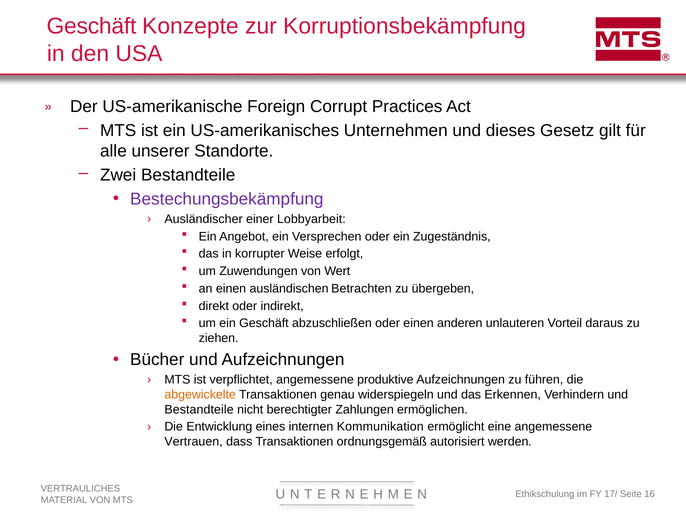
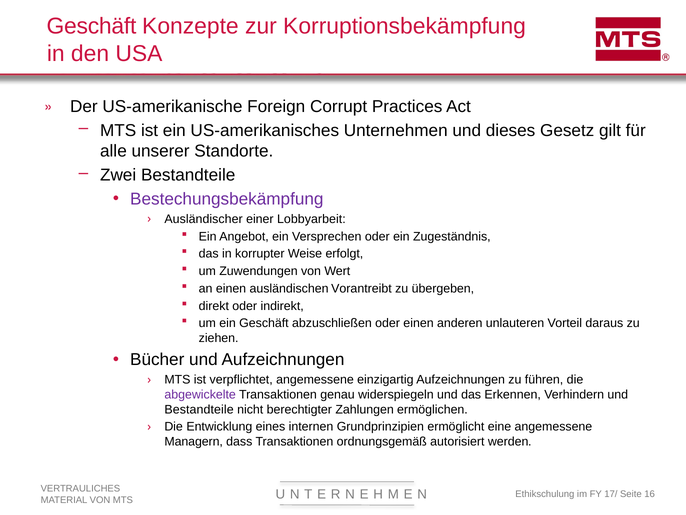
Betrachten: Betrachten -> Vorantreibt (361, 288)
produktive: produktive -> einzigartig (385, 379)
abgewickelte colour: orange -> purple (200, 394)
Kommunikation: Kommunikation -> Grundprinzipien (380, 426)
Vertrauen: Vertrauen -> Managern (194, 441)
